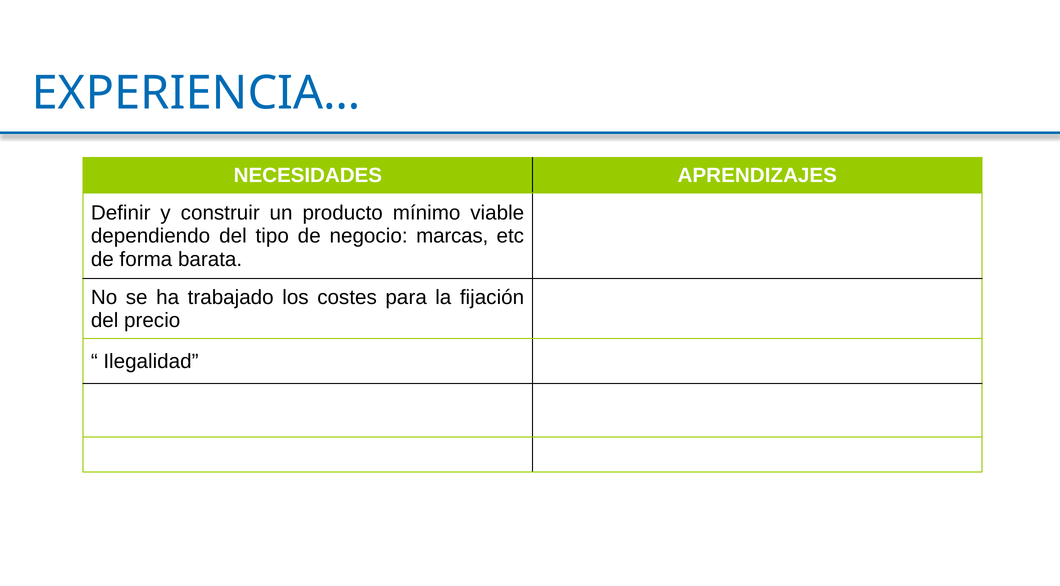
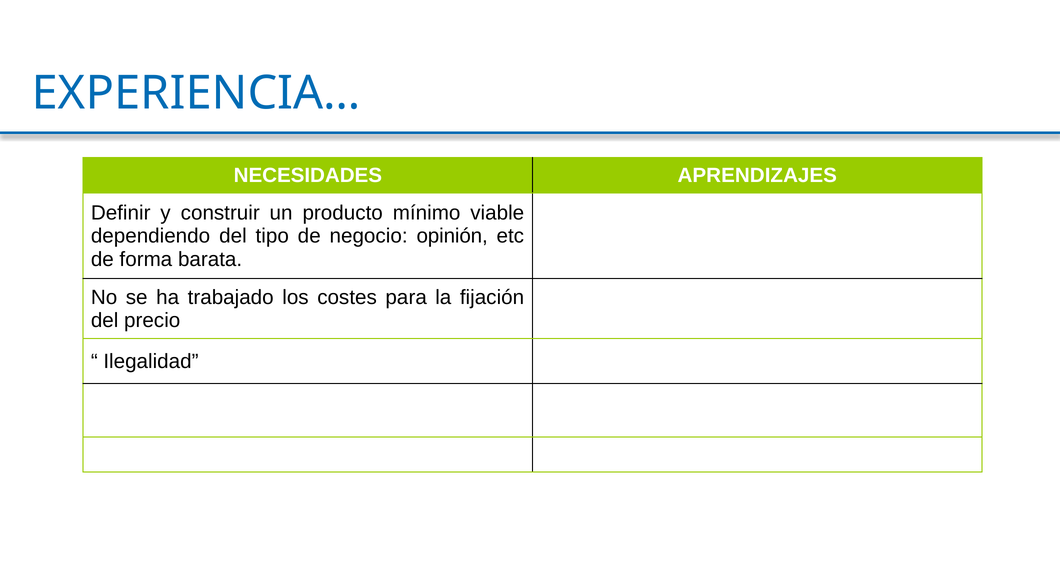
marcas: marcas -> opinión (452, 236)
